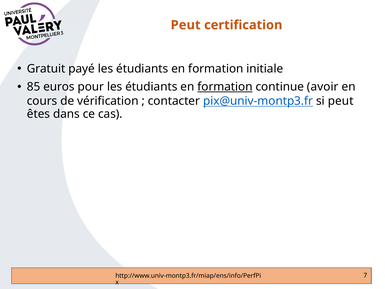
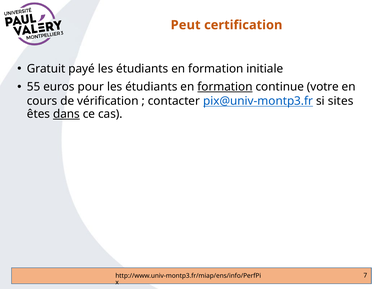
85: 85 -> 55 (34, 87)
avoir: avoir -> votre (323, 87)
si peut: peut -> sites (341, 101)
dans underline: none -> present (66, 114)
